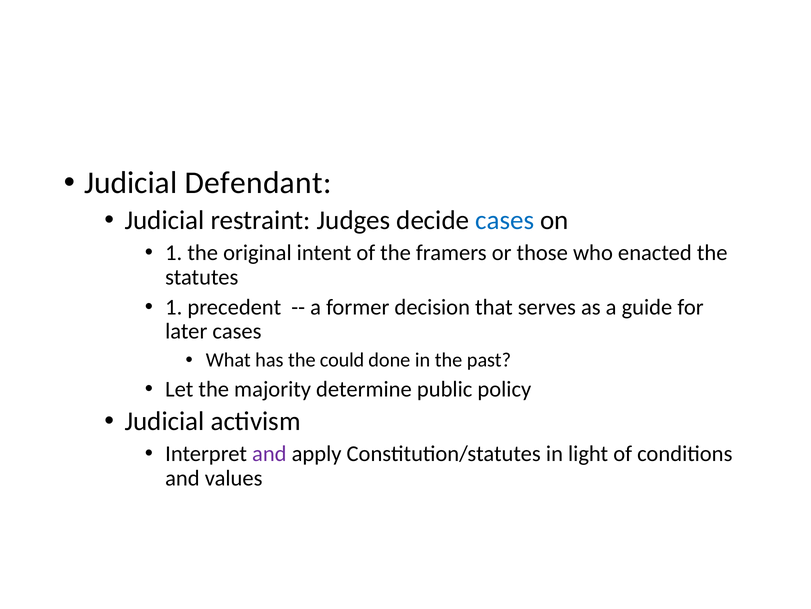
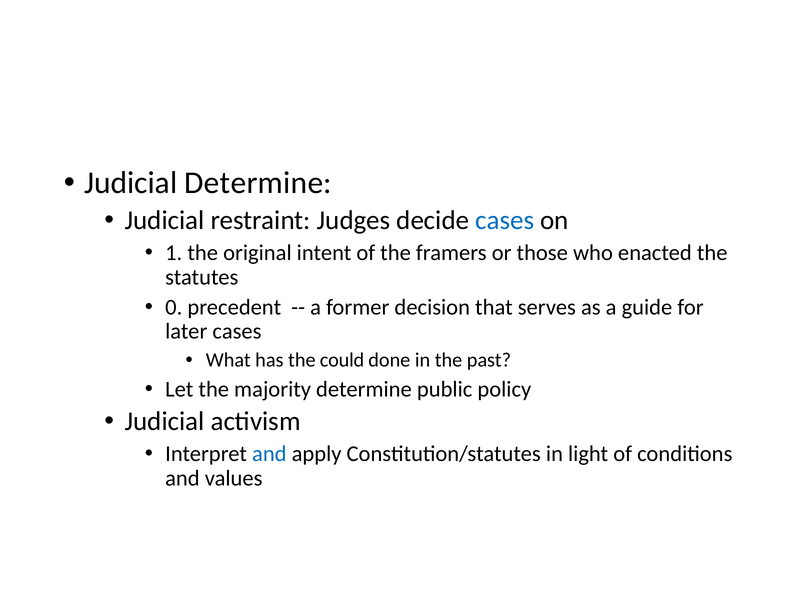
Judicial Defendant: Defendant -> Determine (258, 183)
1: 1 -> 0 (174, 307)
and colour: purple -> blue (269, 453)
